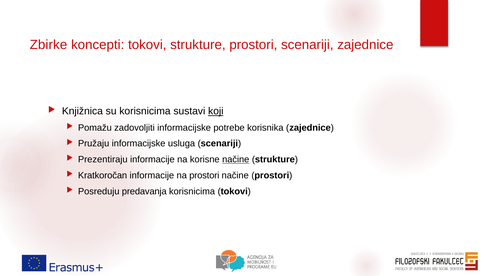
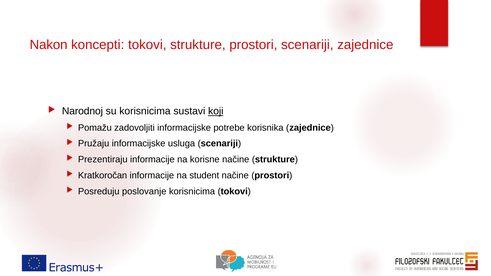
Zbirke: Zbirke -> Nakon (49, 45)
Knjižnica: Knjižnica -> Narodnoj (82, 111)
načine underline: present -> none (236, 160)
na prostori: prostori -> student (204, 176)
predavanja: predavanja -> poslovanje (144, 192)
